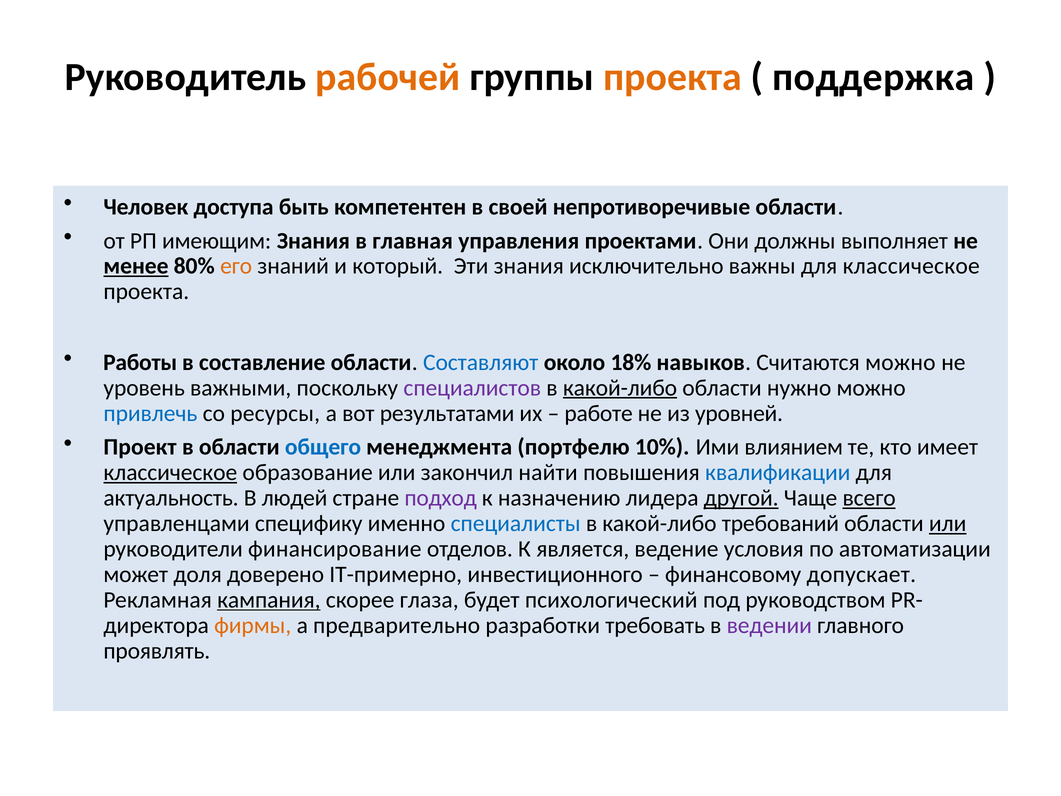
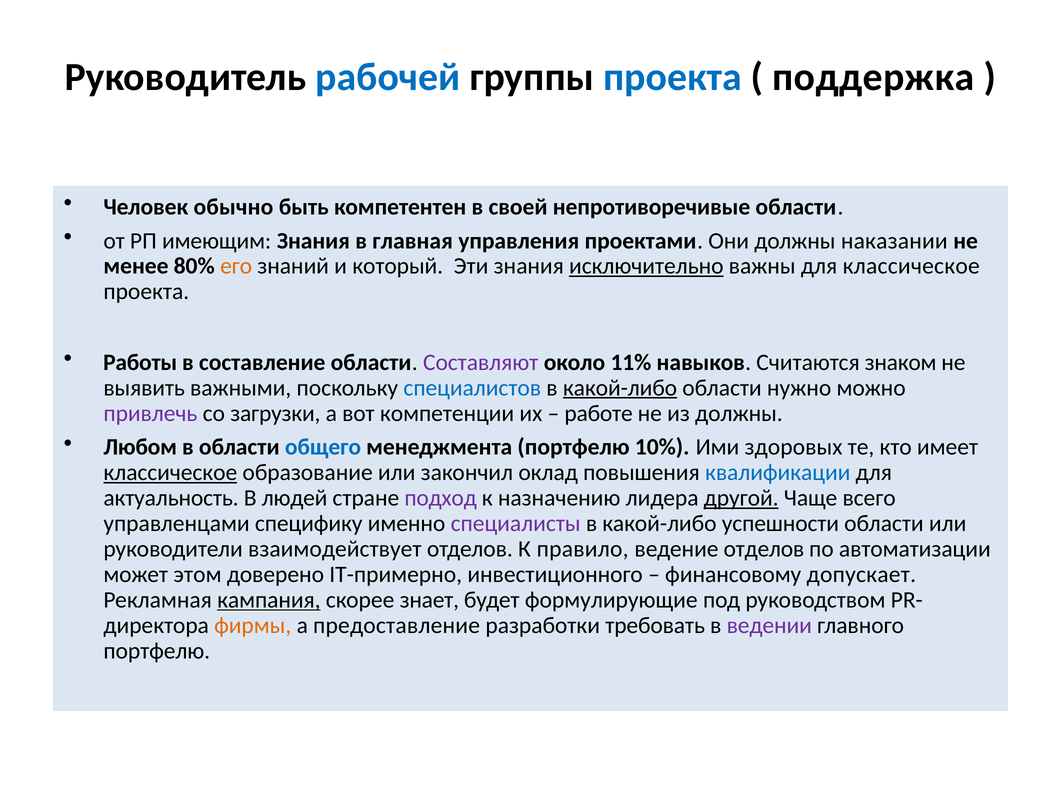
рабочей colour: orange -> blue (388, 77)
проекта colour: orange -> blue (673, 77)
доступа: доступа -> обычно (233, 207)
выполняет: выполняет -> наказании (894, 241)
менее underline: present -> none (136, 266)
исключительно underline: none -> present (646, 266)
Составляют colour: blue -> purple (481, 362)
18%: 18% -> 11% (631, 362)
Считаются можно: можно -> знаком (901, 362)
уровень: уровень -> выявить (144, 388)
специалистов colour: purple -> blue (472, 388)
привлечь colour: blue -> purple (150, 413)
ресурсы: ресурсы -> загрузки (275, 413)
результатами: результатами -> компетенции (447, 413)
из уровней: уровней -> должны (739, 413)
Проект: Проект -> Любом (140, 447)
влиянием: влиянием -> здоровых (794, 447)
найти: найти -> оклад (548, 472)
всего underline: present -> none (869, 498)
специалисты colour: blue -> purple (516, 523)
требований: требований -> успешности (780, 523)
или underline: present -> none (948, 523)
финансирование: финансирование -> взаимодействует (335, 549)
является: является -> правило (583, 549)
ведение условия: условия -> отделов (764, 549)
доля: доля -> этом (197, 574)
глаза: глаза -> знает (429, 600)
психологический: психологический -> формулирующие (611, 600)
предварительно: предварительно -> предоставление (397, 625)
проявлять: проявлять -> портфелю (157, 651)
